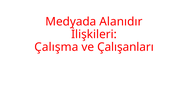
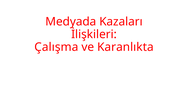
Alanıdır: Alanıdır -> Kazaları (121, 22)
Çalışanları: Çalışanları -> Karanlıkta (125, 47)
